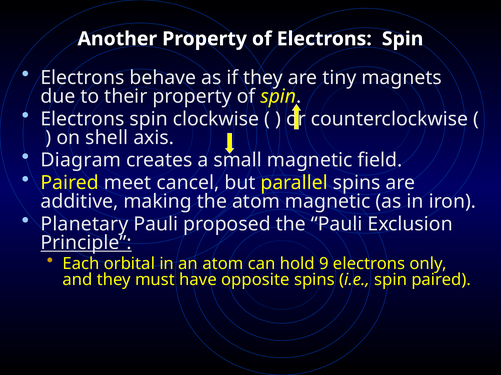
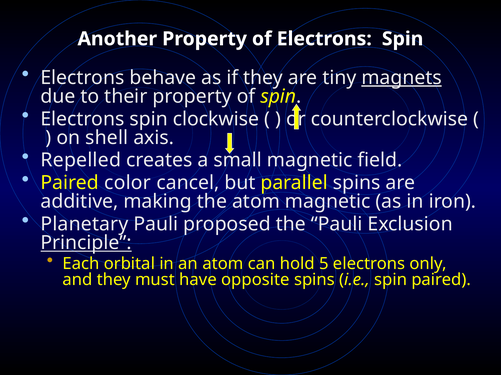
magnets underline: none -> present (402, 78)
Diagram: Diagram -> Repelled (81, 161)
meet: meet -> color (128, 183)
9: 9 -> 5 (324, 264)
